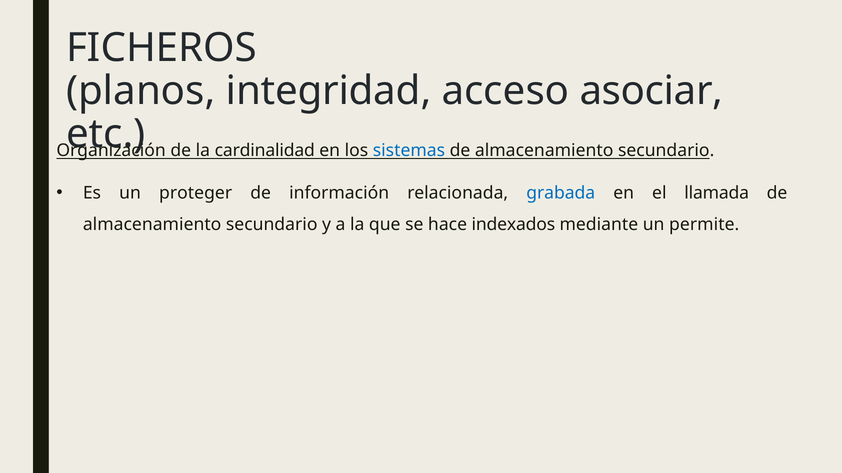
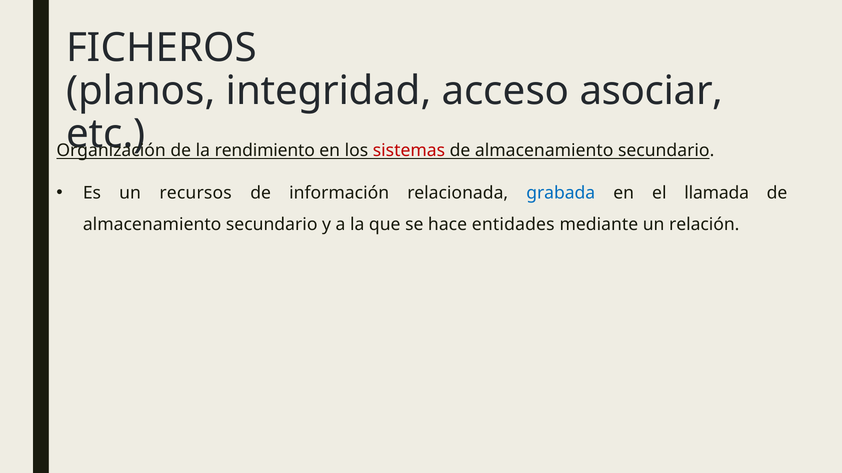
cardinalidad: cardinalidad -> rendimiento (265, 151)
sistemas colour: blue -> red (409, 151)
proteger: proteger -> recursos (196, 193)
indexados: indexados -> entidades (513, 225)
permite: permite -> relación (704, 225)
